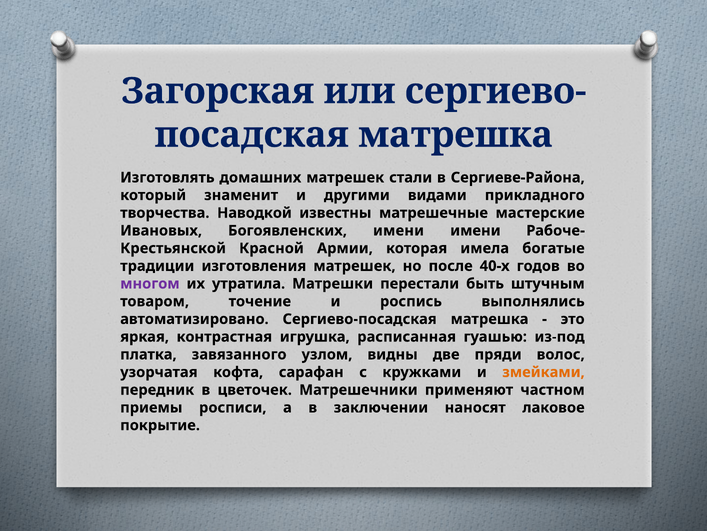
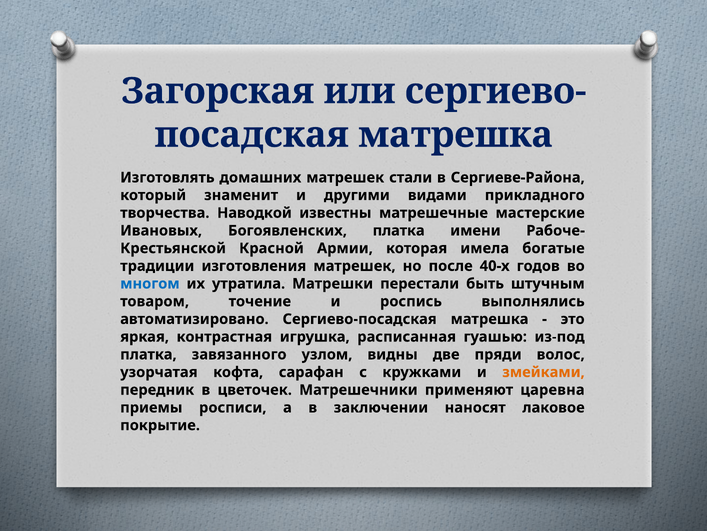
Богоявленских имени: имени -> платка (399, 230)
многом colour: purple -> blue (150, 283)
частном: частном -> царевна (553, 389)
